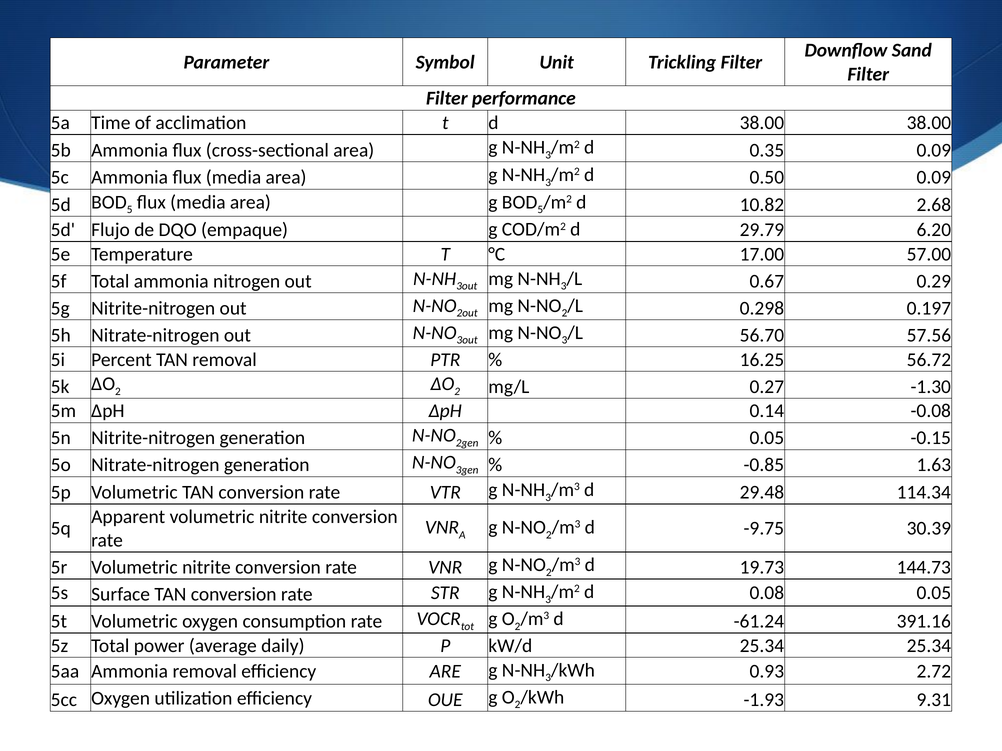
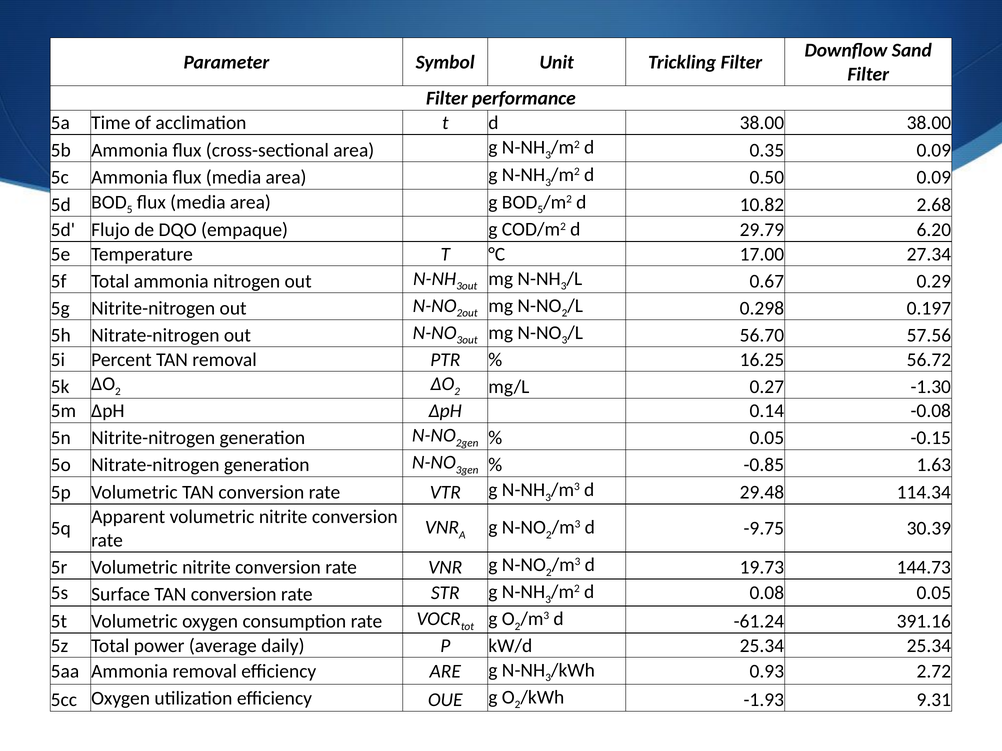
57.00: 57.00 -> 27.34 (929, 254)
